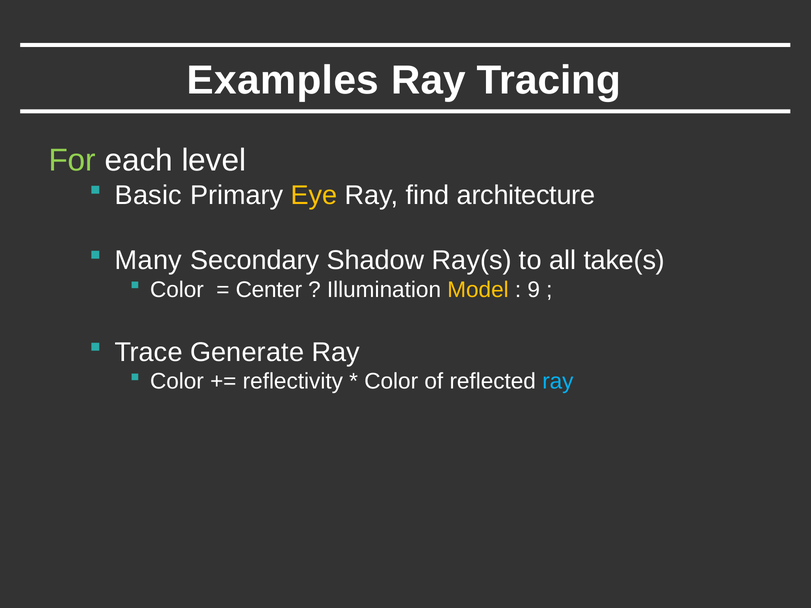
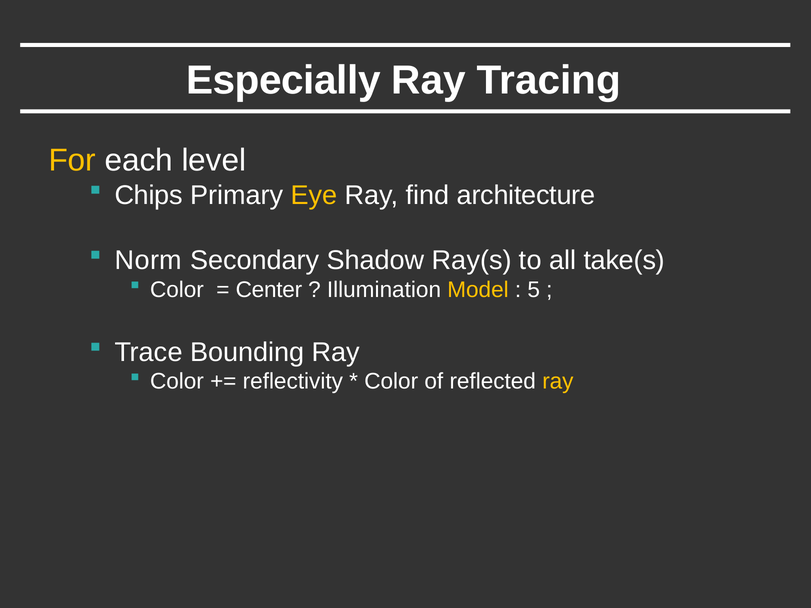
Examples: Examples -> Especially (283, 81)
For colour: light green -> yellow (72, 161)
Basic: Basic -> Chips (149, 195)
Many: Many -> Norm (148, 260)
9: 9 -> 5 (534, 290)
Generate: Generate -> Bounding (247, 352)
ray colour: light blue -> yellow (558, 382)
